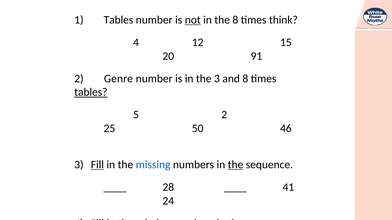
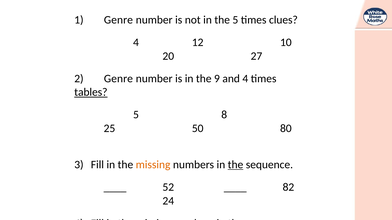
1 Tables: Tables -> Genre (118, 20)
not underline: present -> none (193, 20)
the 8: 8 -> 5 (235, 20)
think: think -> clues (283, 20)
12 15: 15 -> 10 (286, 42)
91: 91 -> 27 (256, 56)
the 3: 3 -> 9 (217, 79)
and 8: 8 -> 4 (245, 79)
5 2: 2 -> 8 (224, 115)
46: 46 -> 80 (286, 129)
Fill underline: present -> none (97, 165)
missing colour: blue -> orange (153, 165)
28: 28 -> 52 (168, 188)
41: 41 -> 82 (288, 188)
